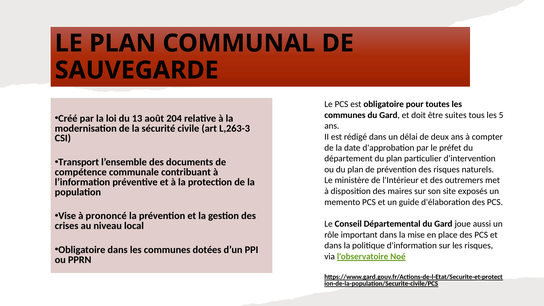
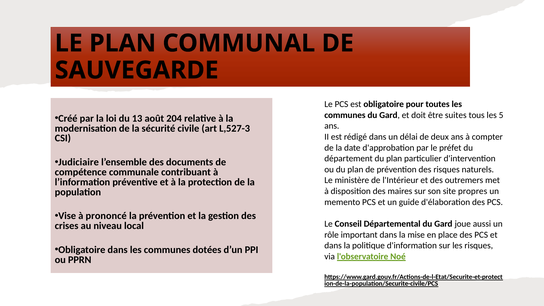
L,263-3: L,263-3 -> L,527-3 (235, 128)
Transport: Transport -> Judiciaire (79, 162)
exposés: exposés -> propres (473, 191)
